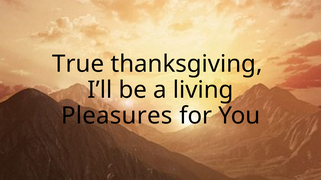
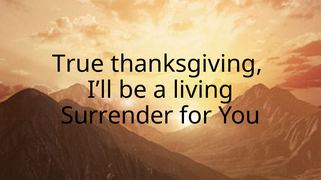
Pleasures: Pleasures -> Surrender (117, 116)
